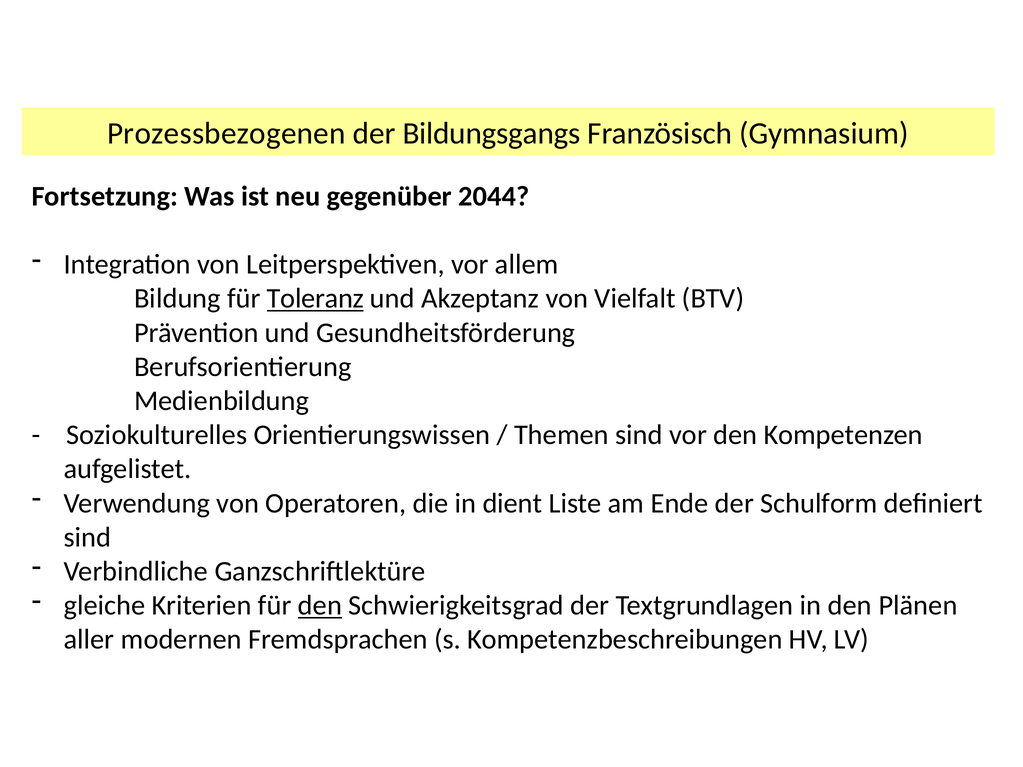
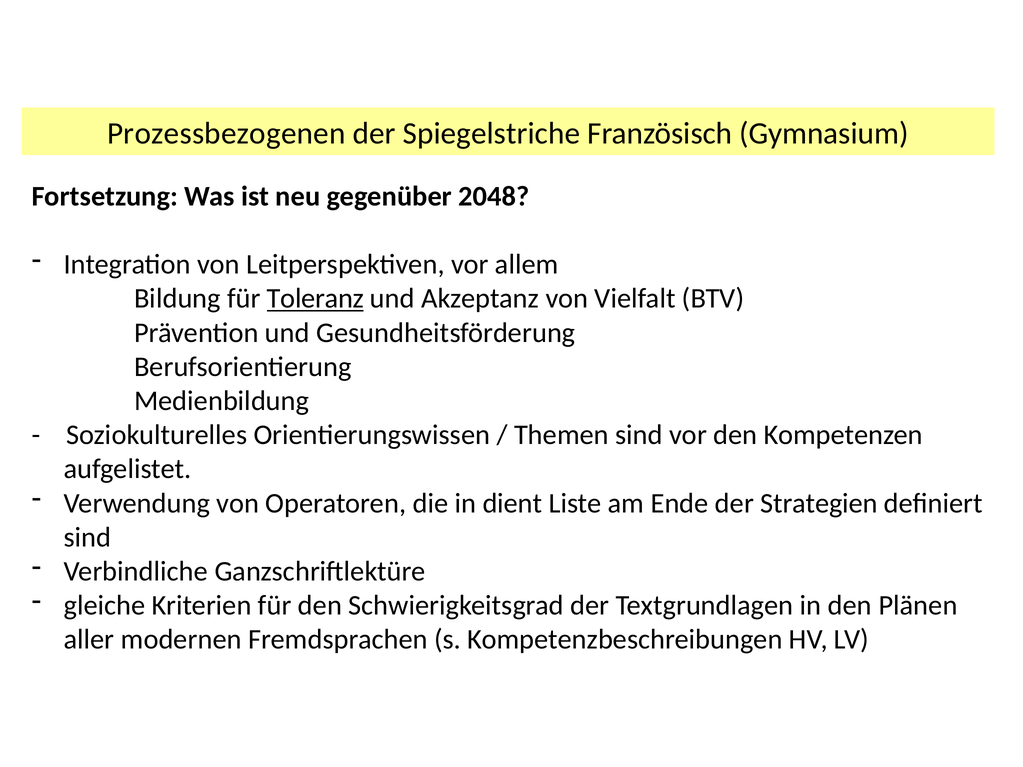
Bildungsgangs: Bildungsgangs -> Spiegelstriche (491, 134)
2044: 2044 -> 2048 (494, 196)
Schulform: Schulform -> Strategien (819, 503)
den underline: present -> none (320, 606)
